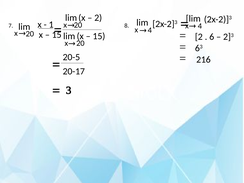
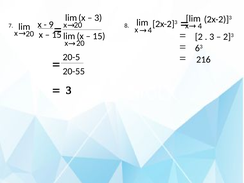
2: 2 -> 3 (98, 18)
1: 1 -> 9 (51, 25)
6: 6 -> 3 (212, 37)
20-17: 20-17 -> 20-55 (74, 71)
